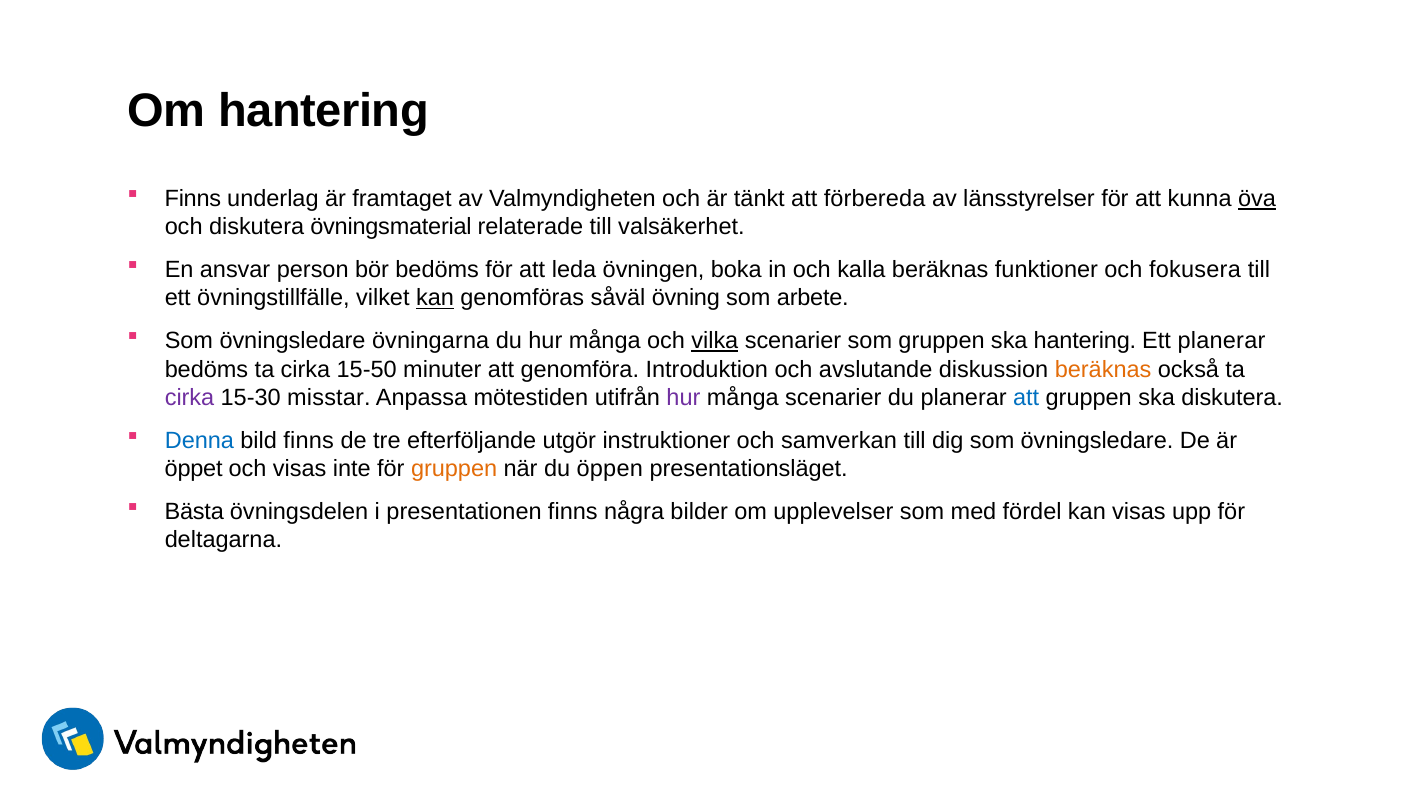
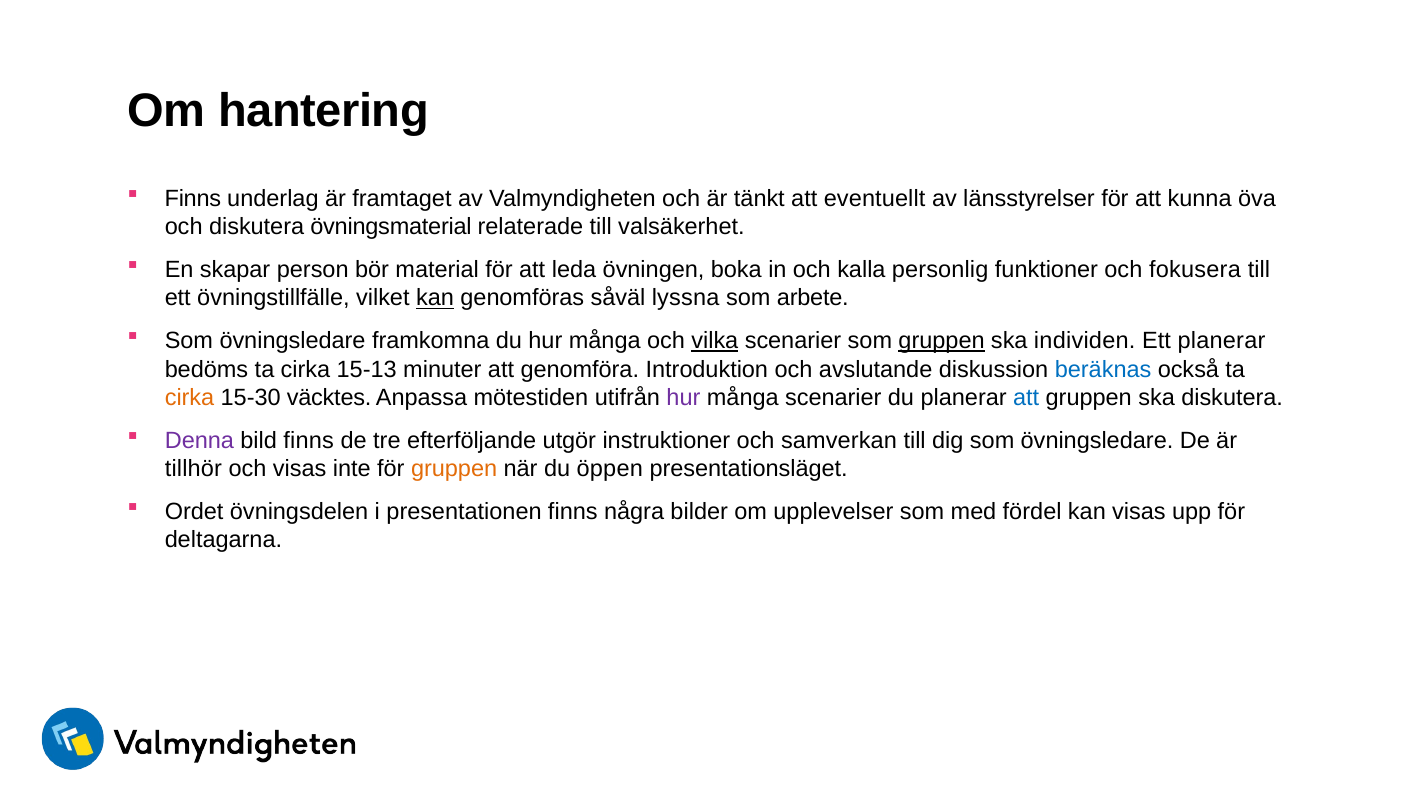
förbereda: förbereda -> eventuellt (875, 199)
öva underline: present -> none (1257, 199)
ansvar: ansvar -> skapar (235, 270)
bör bedöms: bedöms -> material (437, 270)
kalla beräknas: beräknas -> personlig (940, 270)
övning: övning -> lyssna (686, 298)
övningarna: övningarna -> framkomna (431, 341)
gruppen underline: none -> present (942, 341)
ska hantering: hantering -> individen (1085, 341)
15-50: 15-50 -> 15-13 (367, 369)
beräknas colour: orange -> blue (1103, 369)
cirka colour: purple -> orange (190, 398)
misstar: misstar -> väcktes (329, 398)
Denna colour: blue -> purple (199, 441)
öppet: öppet -> tillhör (193, 469)
Bästa: Bästa -> Ordet (194, 512)
